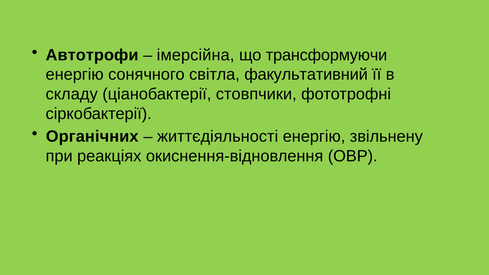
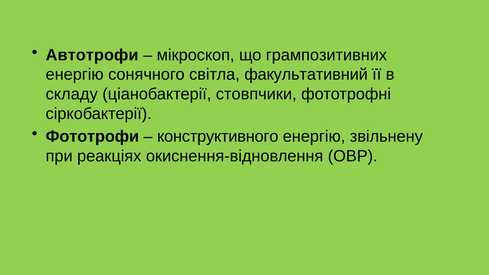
імерсійна: імерсійна -> мікроскоп (196, 55)
трансформуючи: трансформуючи -> грампозитивних (326, 55)
Органічних: Органічних -> Фототрофи (92, 136)
життєдіяльності: життєдіяльності -> конструктивного (218, 136)
